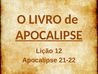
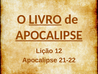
LIVRO underline: none -> present (45, 19)
